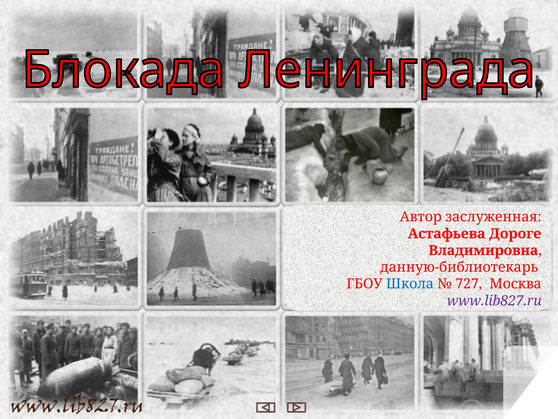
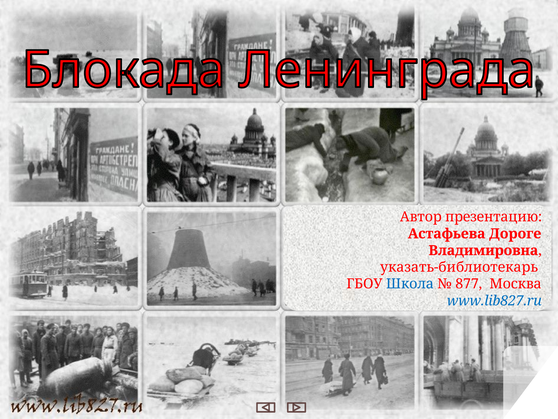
заслуженная: заслуженная -> презентацию (494, 217)
данную-библиотекарь: данную-библиотекарь -> указать-библиотекарь (459, 267)
727: 727 -> 877 (469, 284)
www.lib827.ru colour: purple -> blue (494, 300)
